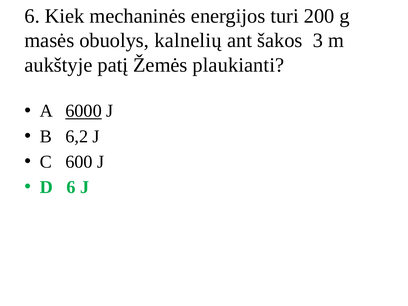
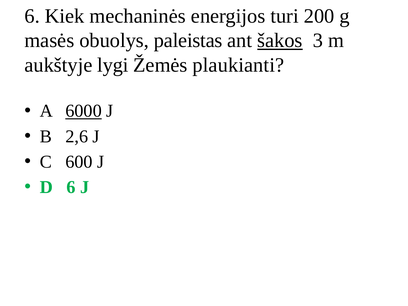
kalnelių: kalnelių -> paleistas (188, 41)
šakos underline: none -> present (280, 41)
patį: patį -> lygi (113, 65)
6,2: 6,2 -> 2,6 (77, 136)
